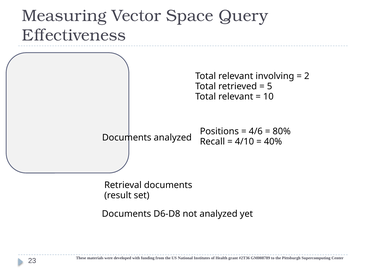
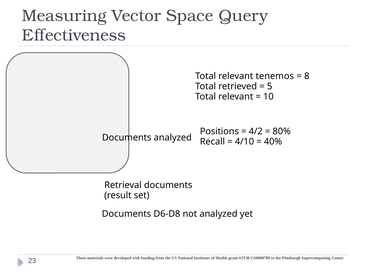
involving: involving -> tenemos (275, 76)
2: 2 -> 8 (307, 76)
4/6: 4/6 -> 4/2 (256, 131)
